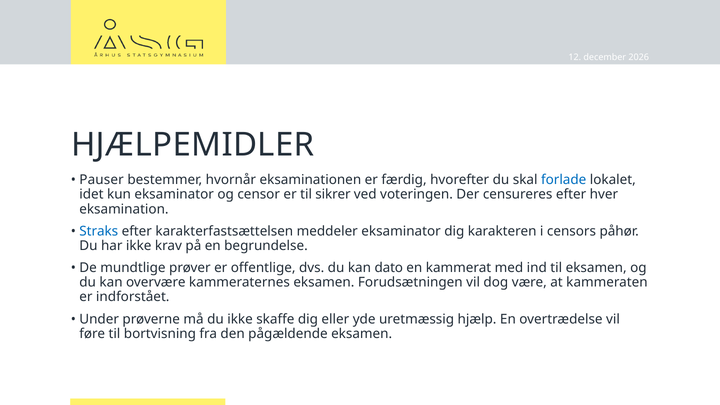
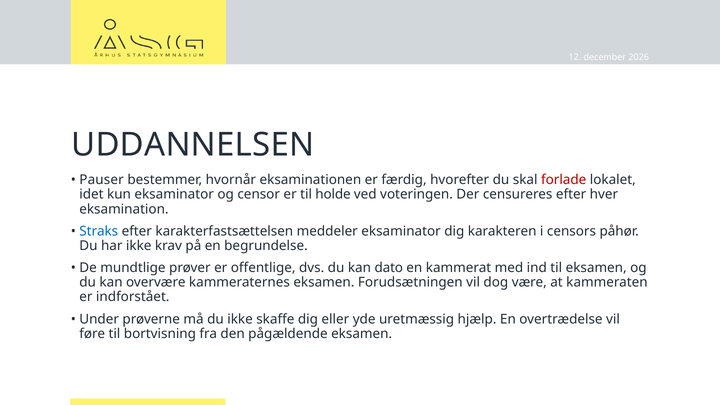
HJÆLPEMIDLER: HJÆLPEMIDLER -> UDDANNELSEN (193, 145)
forlade colour: blue -> red (564, 180)
sikrer: sikrer -> holde (333, 194)
